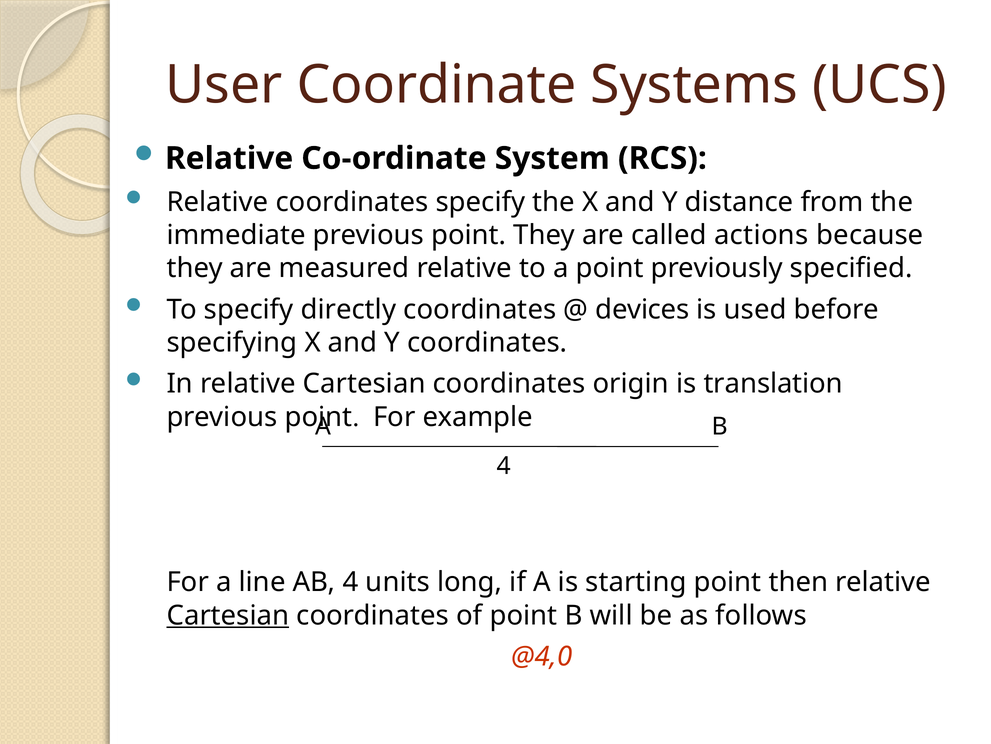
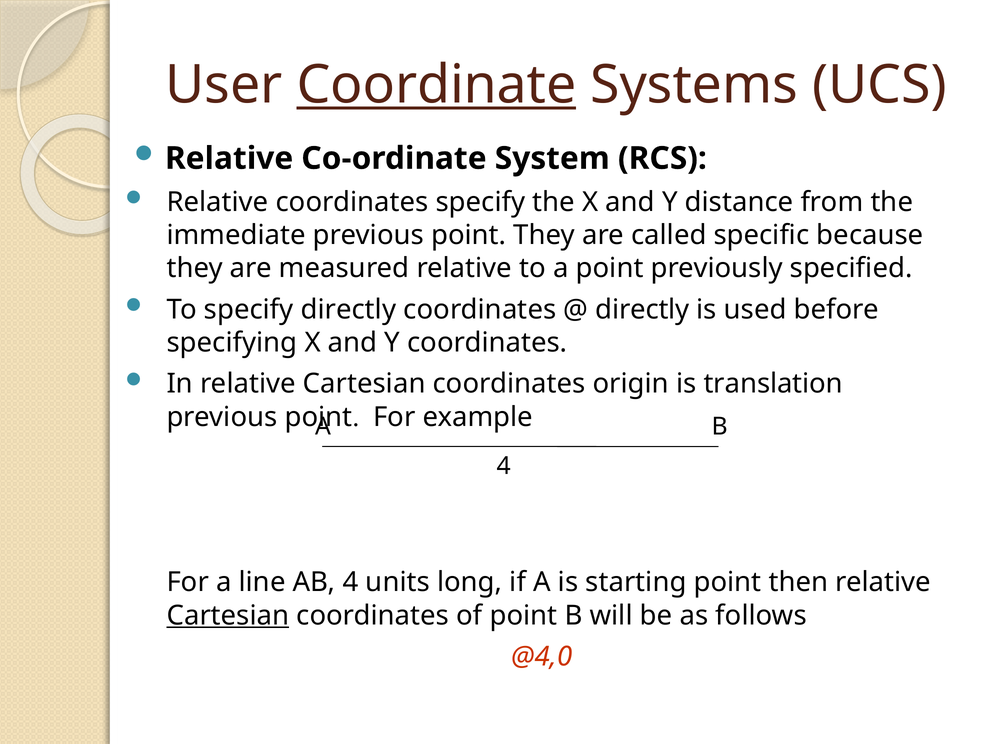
Coordinate underline: none -> present (436, 85)
actions: actions -> specific (761, 235)
devices: devices -> directly (642, 309)
